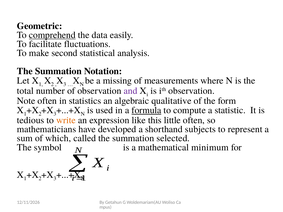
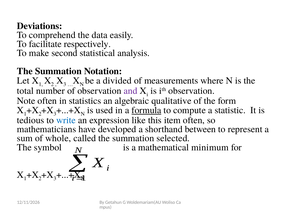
Geometric: Geometric -> Deviations (40, 26)
comprehend underline: present -> none (52, 35)
fluctuations: fluctuations -> respectively (87, 44)
missing: missing -> divided (117, 81)
write colour: orange -> blue (66, 120)
little: little -> item (172, 120)
subjects: subjects -> between (200, 129)
which: which -> whole (58, 138)
